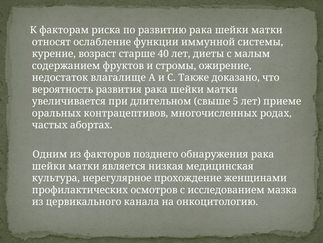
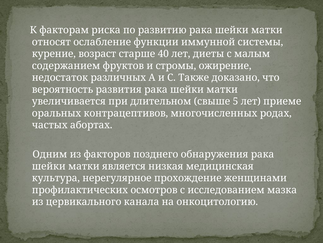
влагалище: влагалище -> различных (118, 77)
